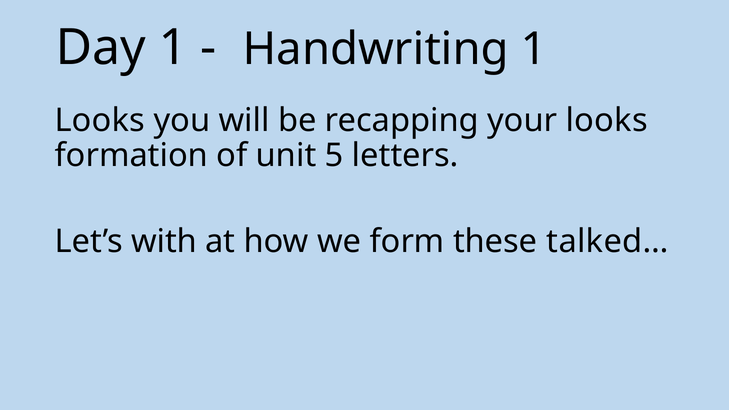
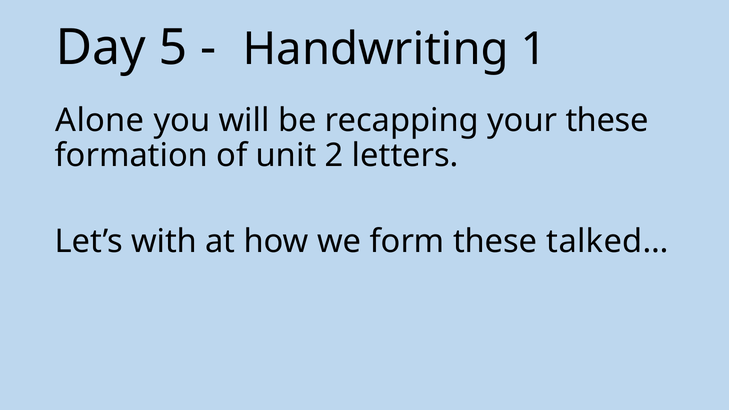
Day 1: 1 -> 5 (173, 48)
Looks: Looks -> Alone (100, 120)
your looks: looks -> these (607, 120)
5: 5 -> 2 (334, 156)
